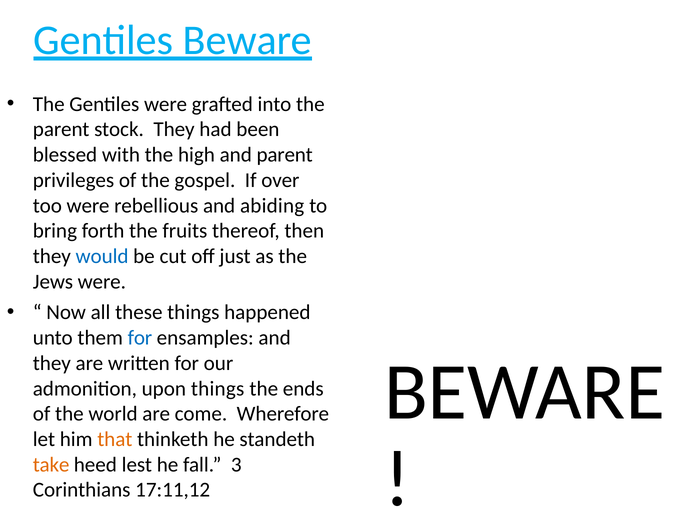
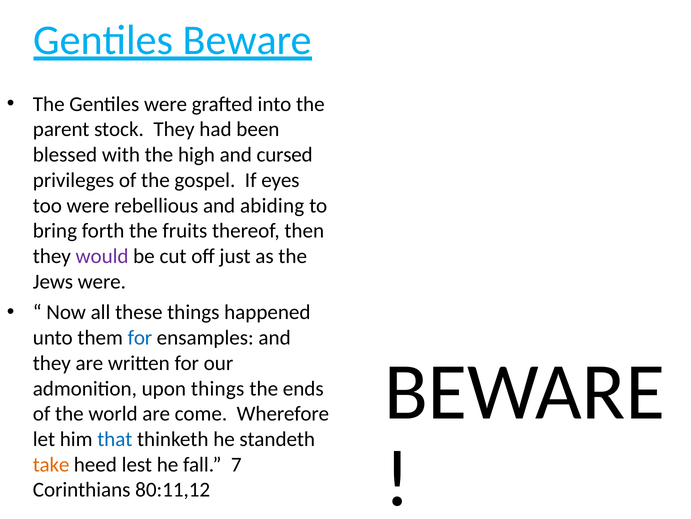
and parent: parent -> cursed (285, 155)
over: over -> eyes (280, 180)
would colour: blue -> purple (102, 256)
that colour: orange -> blue (115, 439)
3: 3 -> 7 (236, 464)
17:11,12: 17:11,12 -> 80:11,12 (173, 489)
